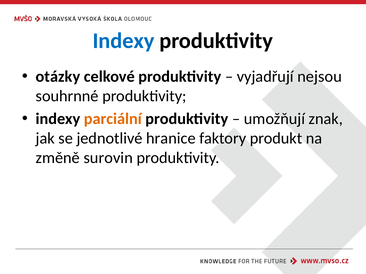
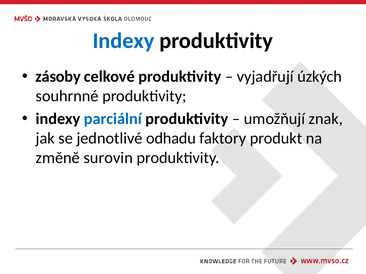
otázky: otázky -> zásoby (58, 77)
nejsou: nejsou -> úzkých (320, 77)
parciální colour: orange -> blue (113, 119)
hranice: hranice -> odhadu (171, 139)
